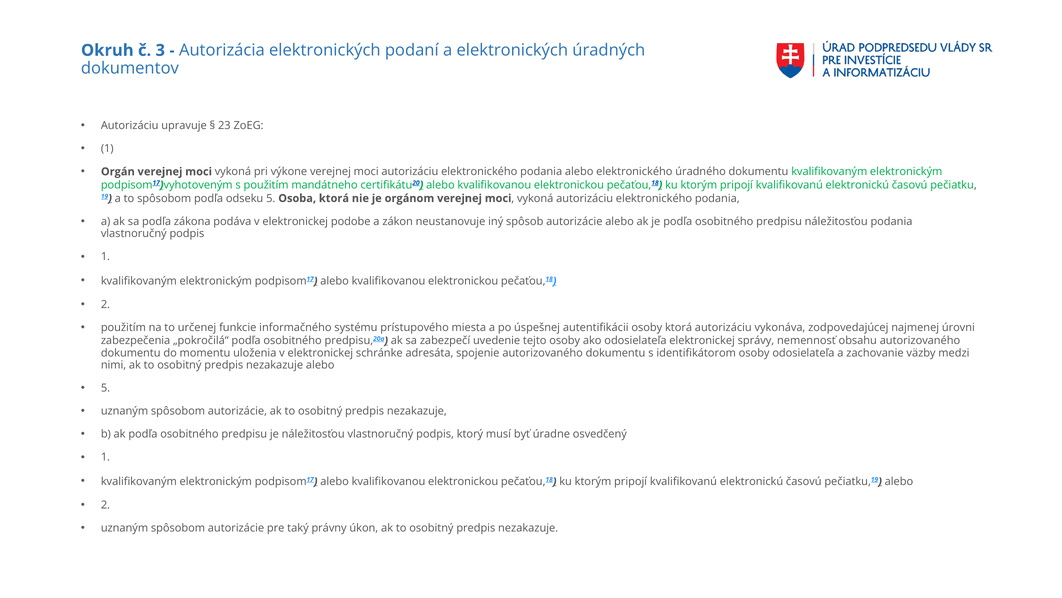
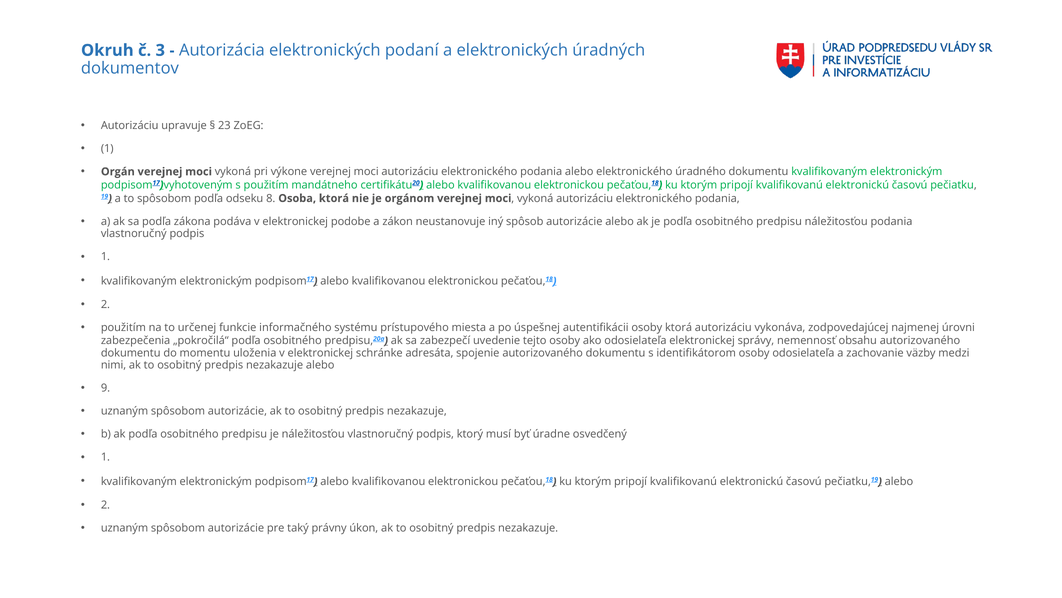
odseku 5: 5 -> 8 (271, 198)
5: 5 -> 9 (105, 388)
